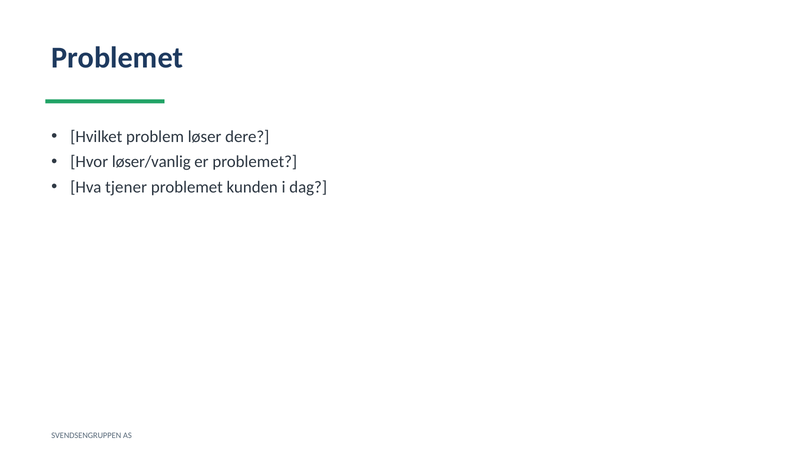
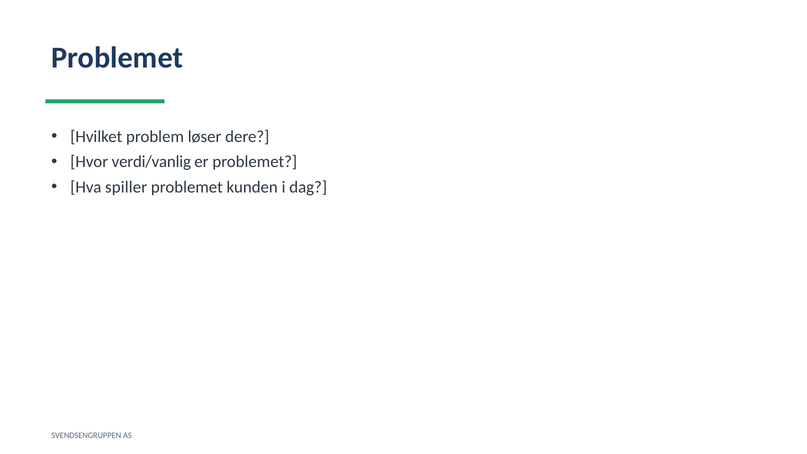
løser/vanlig: løser/vanlig -> verdi/vanlig (151, 162)
tjener: tjener -> spiller (126, 187)
